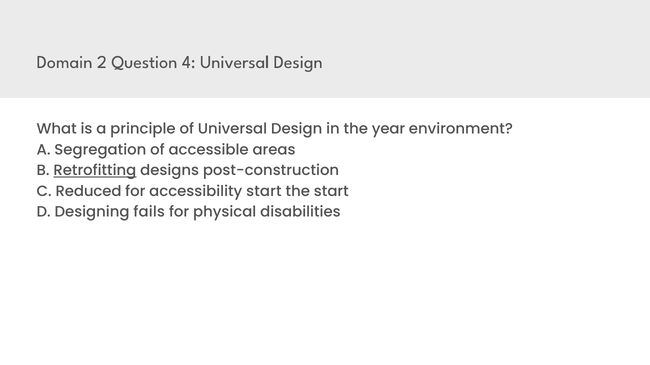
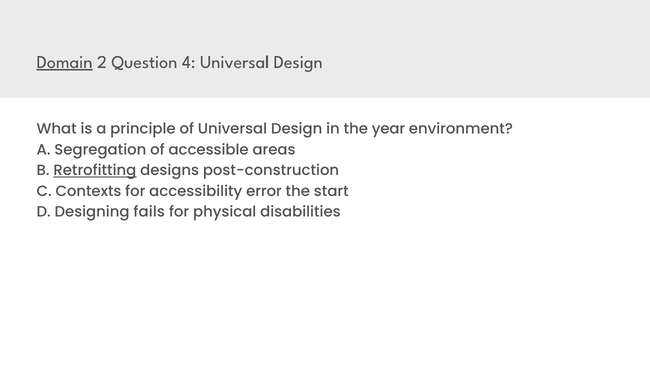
Domain underline: none -> present (65, 62)
Reduced: Reduced -> Contexts (88, 192)
accessibility start: start -> error (264, 192)
